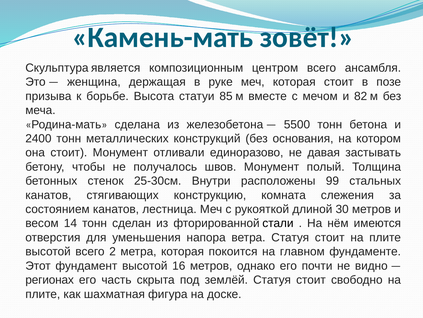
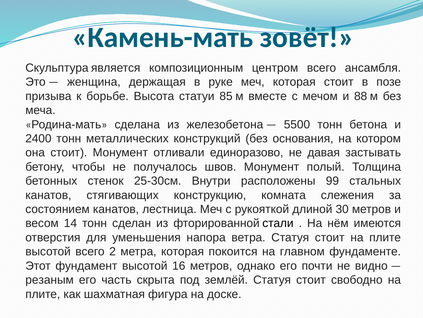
82: 82 -> 88 (361, 96)
регионах: регионах -> резаным (50, 279)
